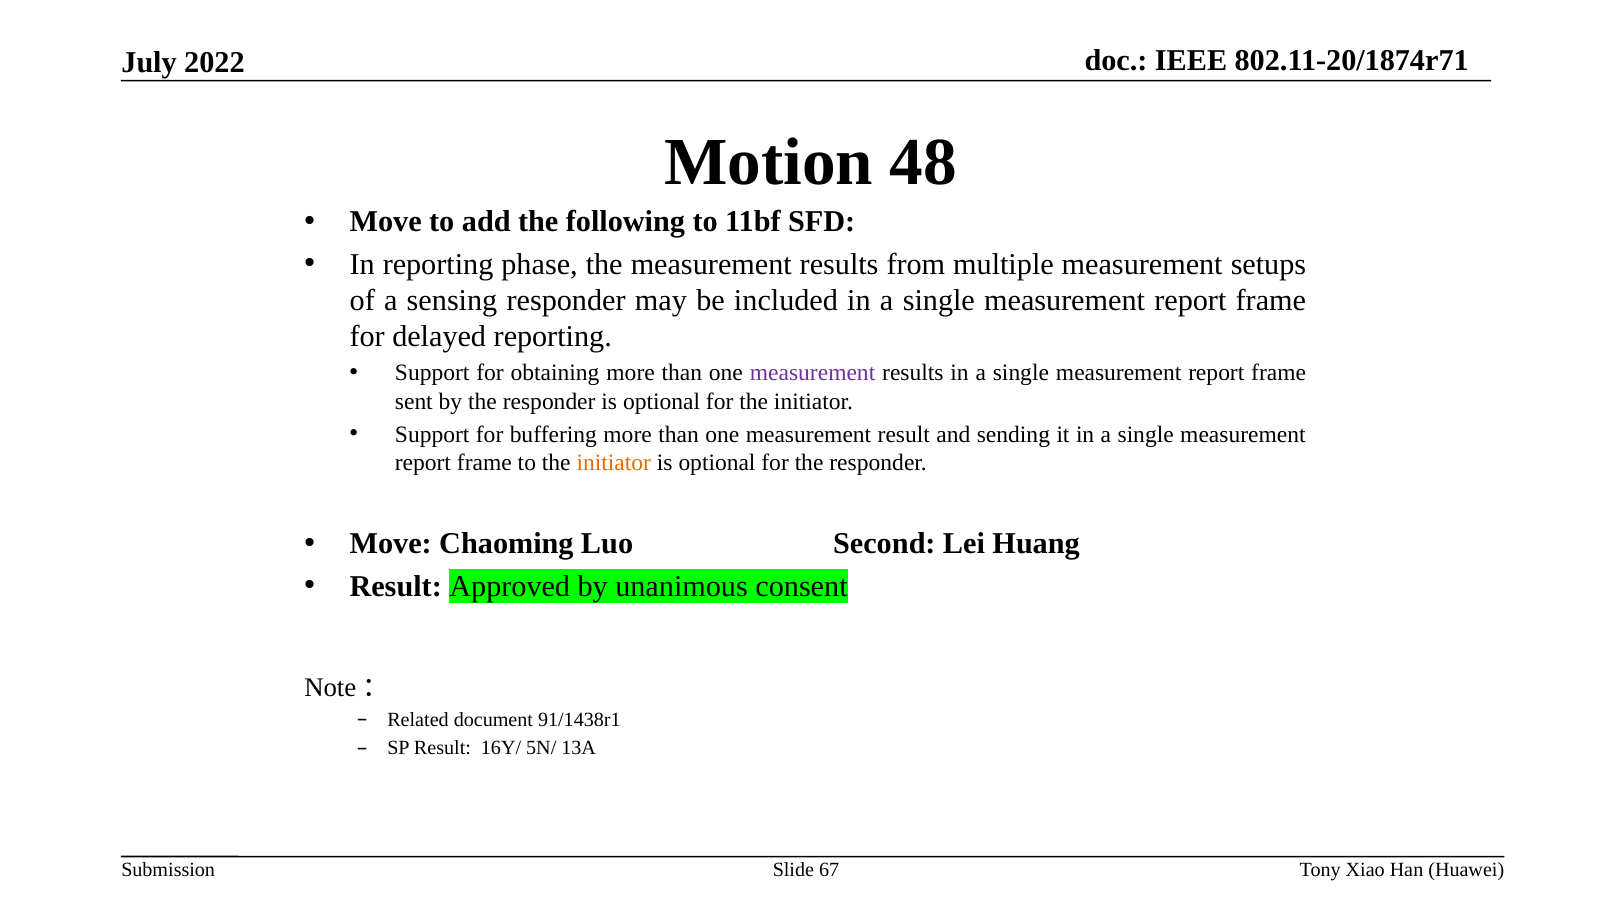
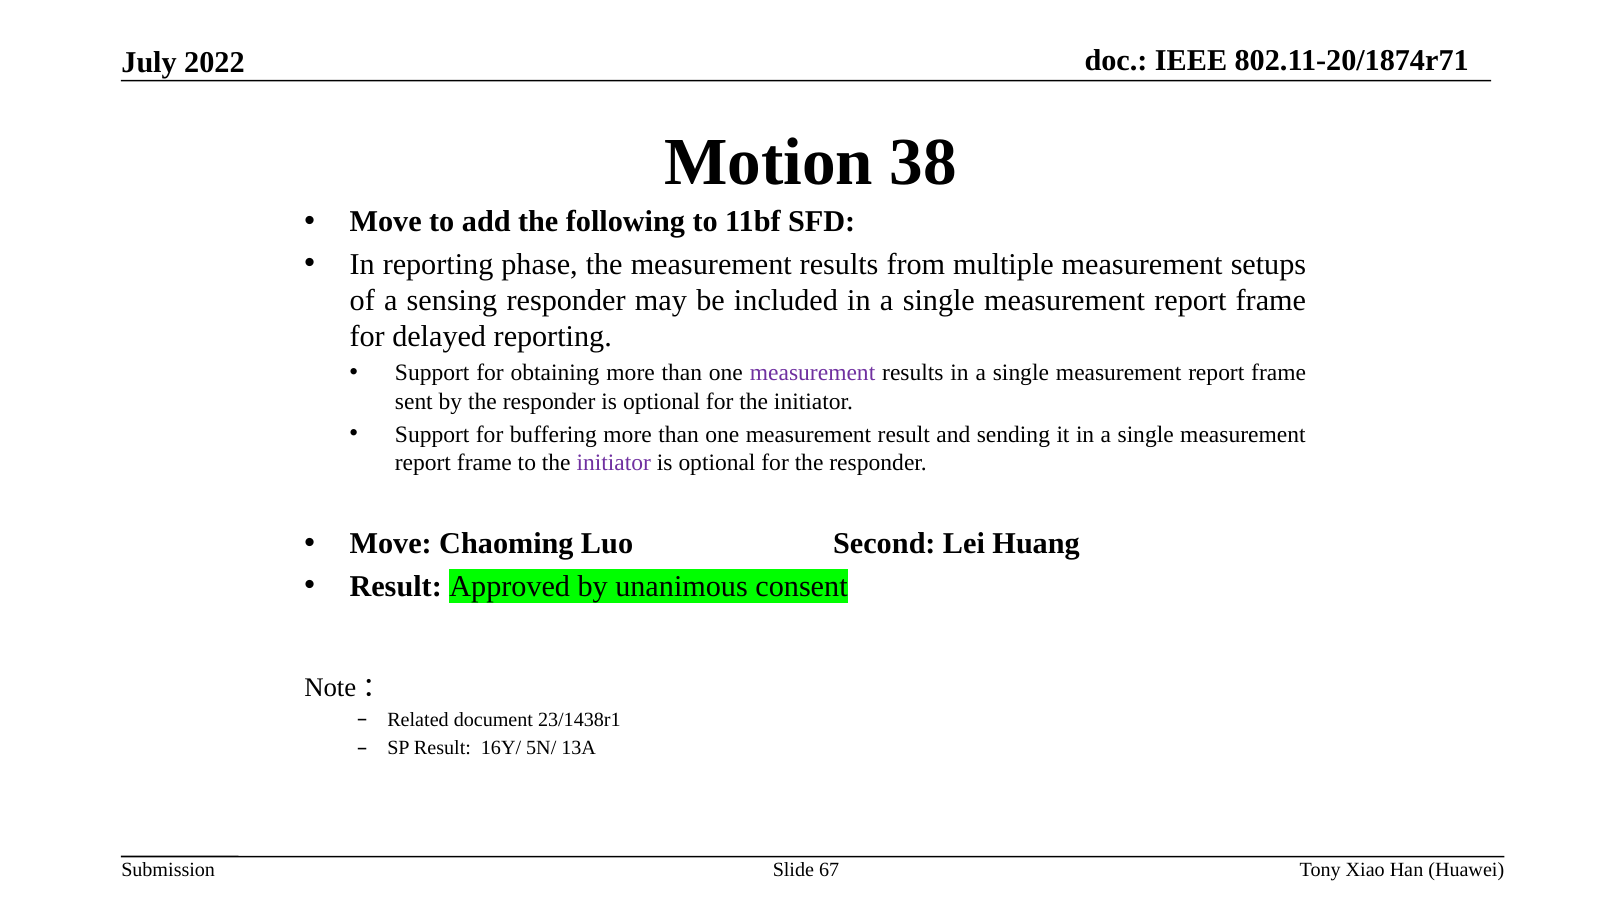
48: 48 -> 38 (924, 162)
initiator colour: orange -> purple (614, 463)
91/1438r1: 91/1438r1 -> 23/1438r1 (579, 719)
